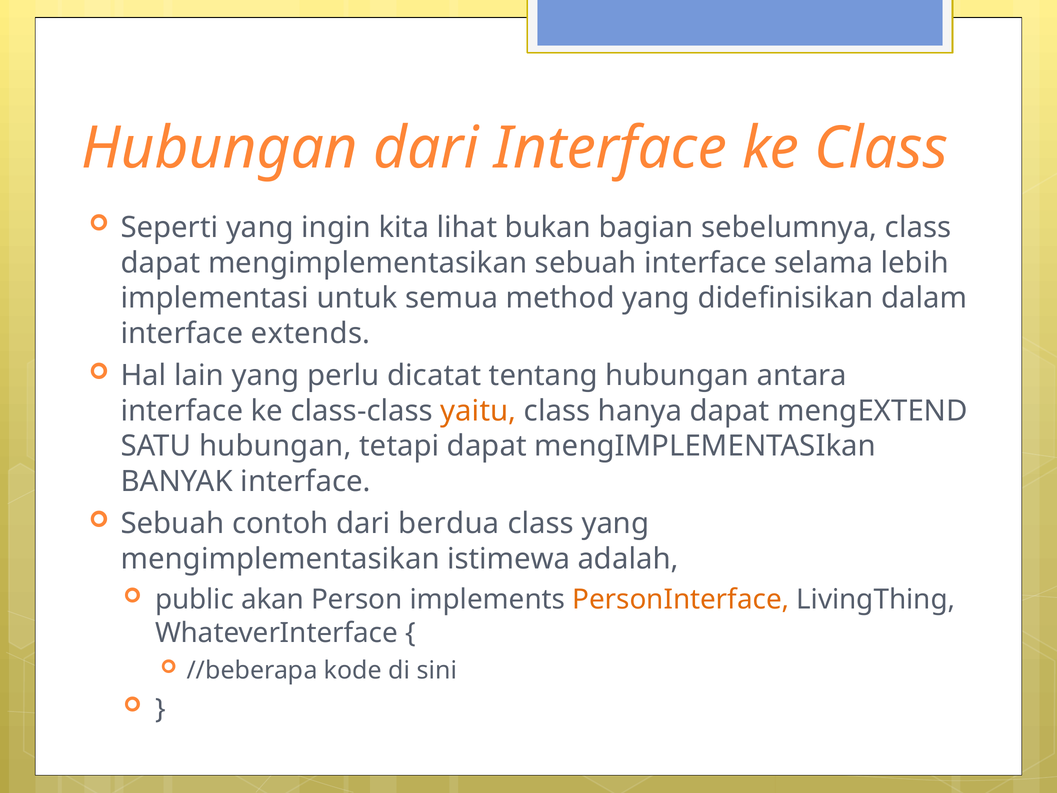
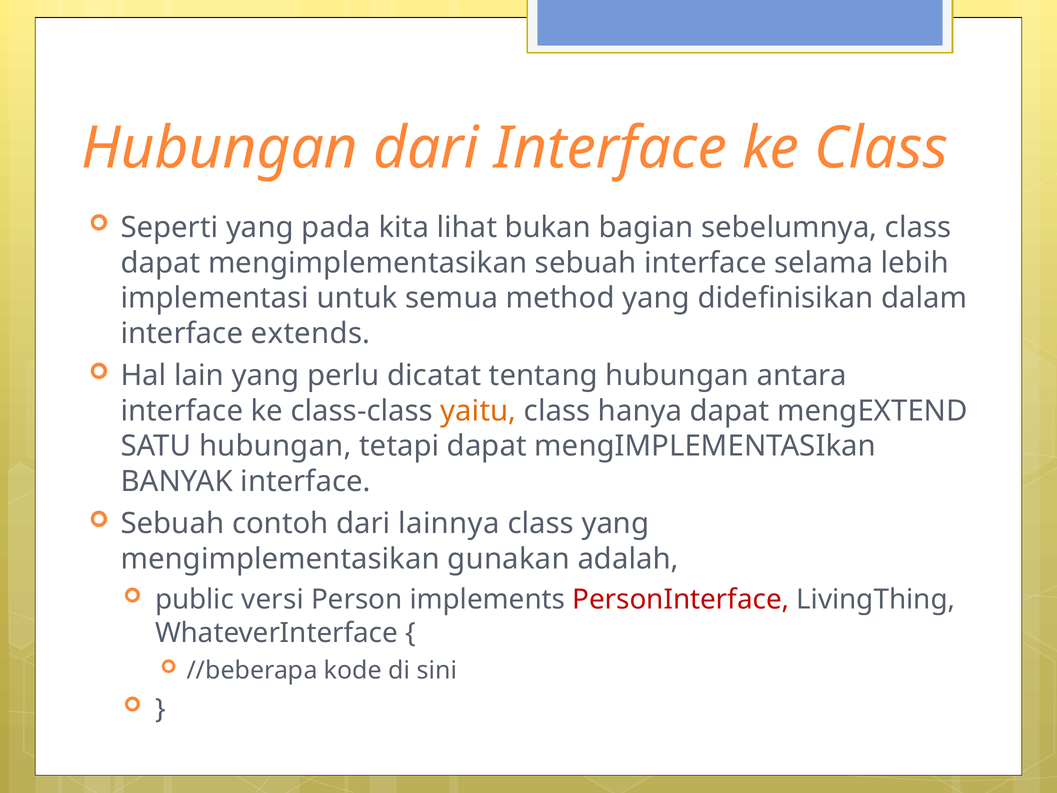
ingin: ingin -> pada (336, 228)
berdua: berdua -> lainnya (449, 524)
istimewa: istimewa -> gunakan (509, 559)
akan: akan -> versi (273, 600)
PersonInterface colour: orange -> red (681, 600)
